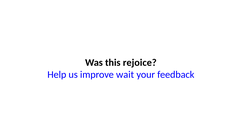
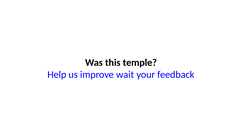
rejoice: rejoice -> temple (140, 63)
